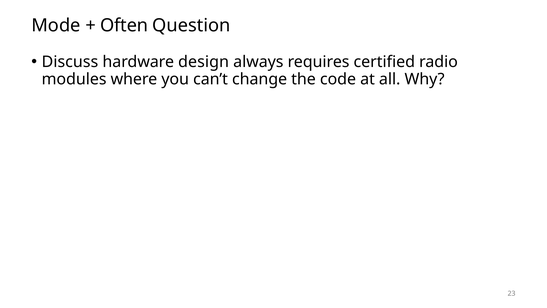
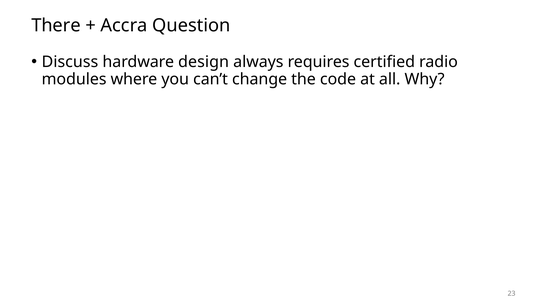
Mode: Mode -> There (56, 26)
Often: Often -> Accra (124, 26)
